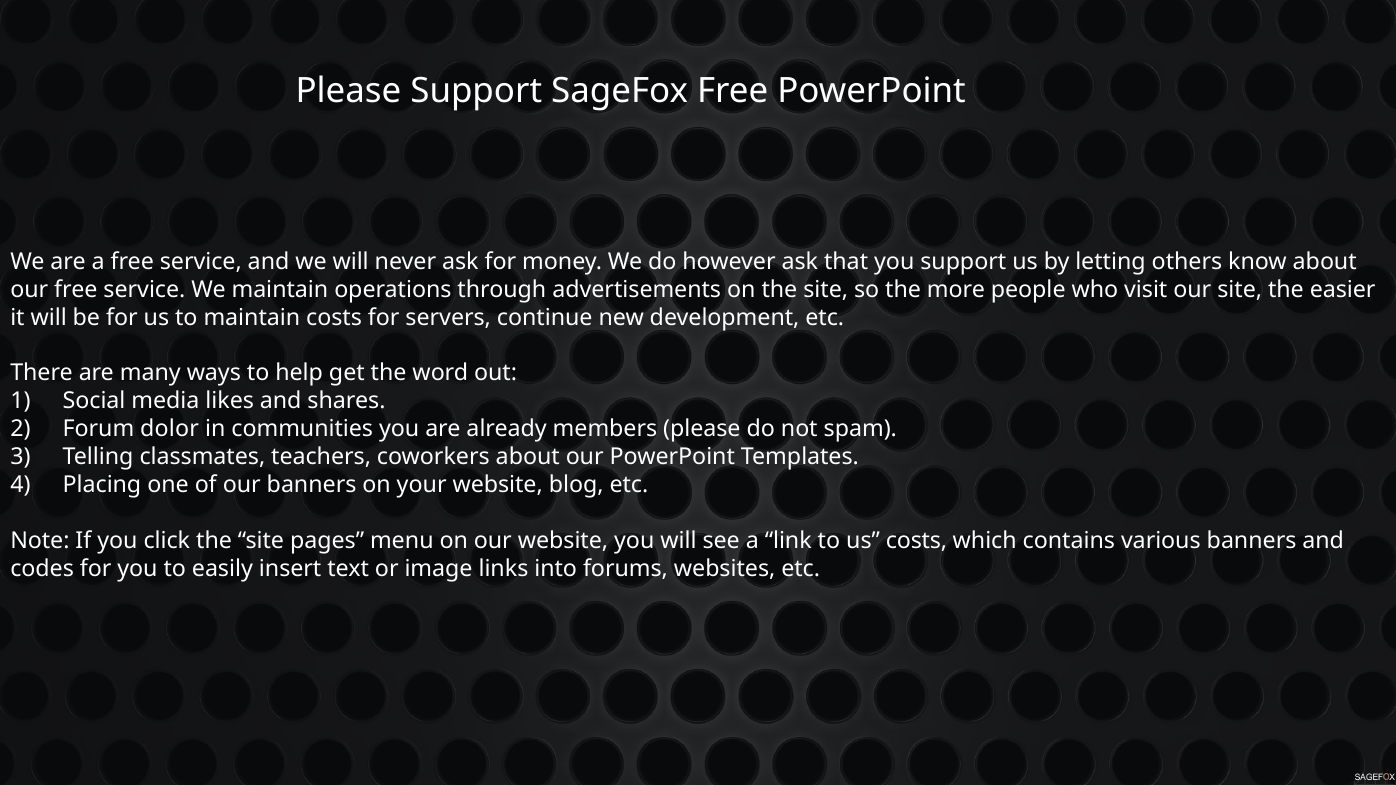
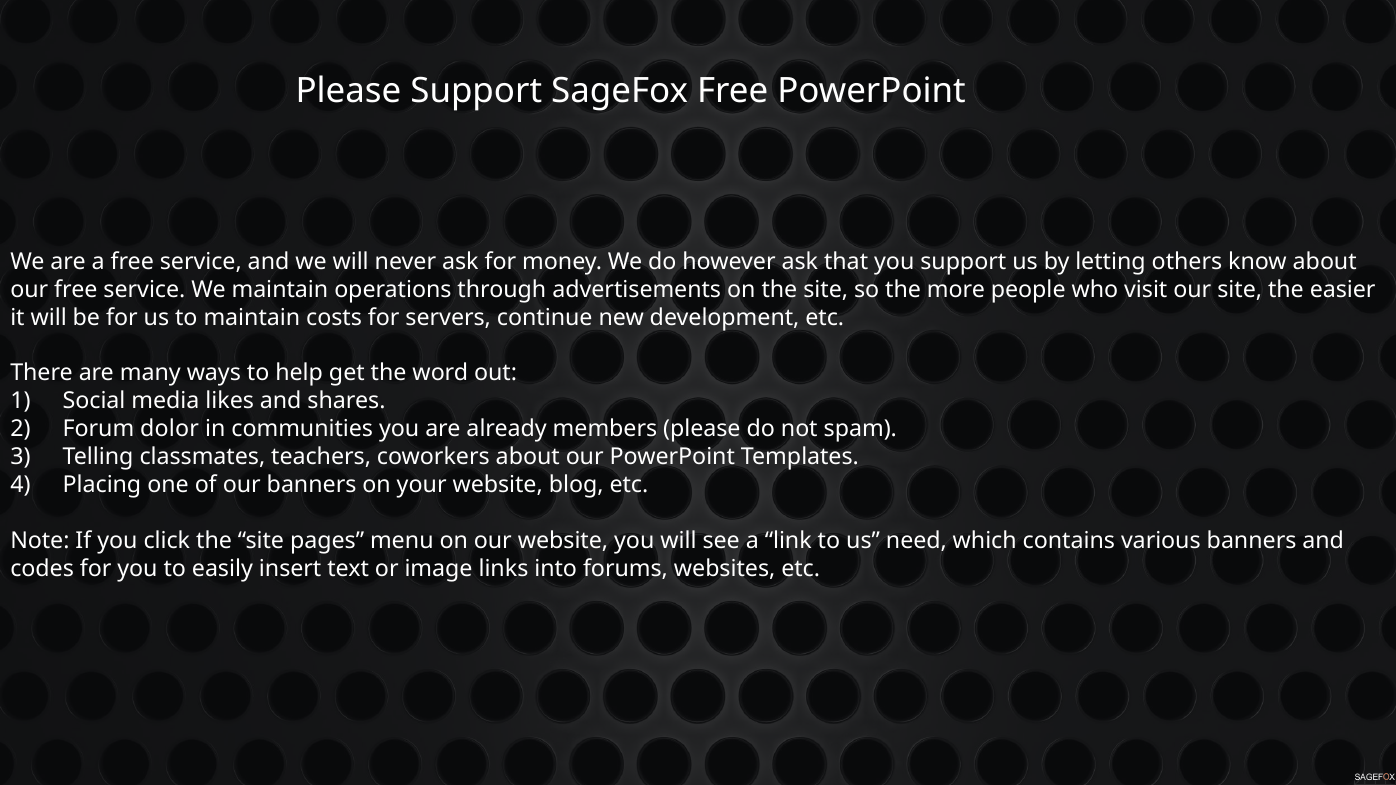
us costs: costs -> need (916, 541)
